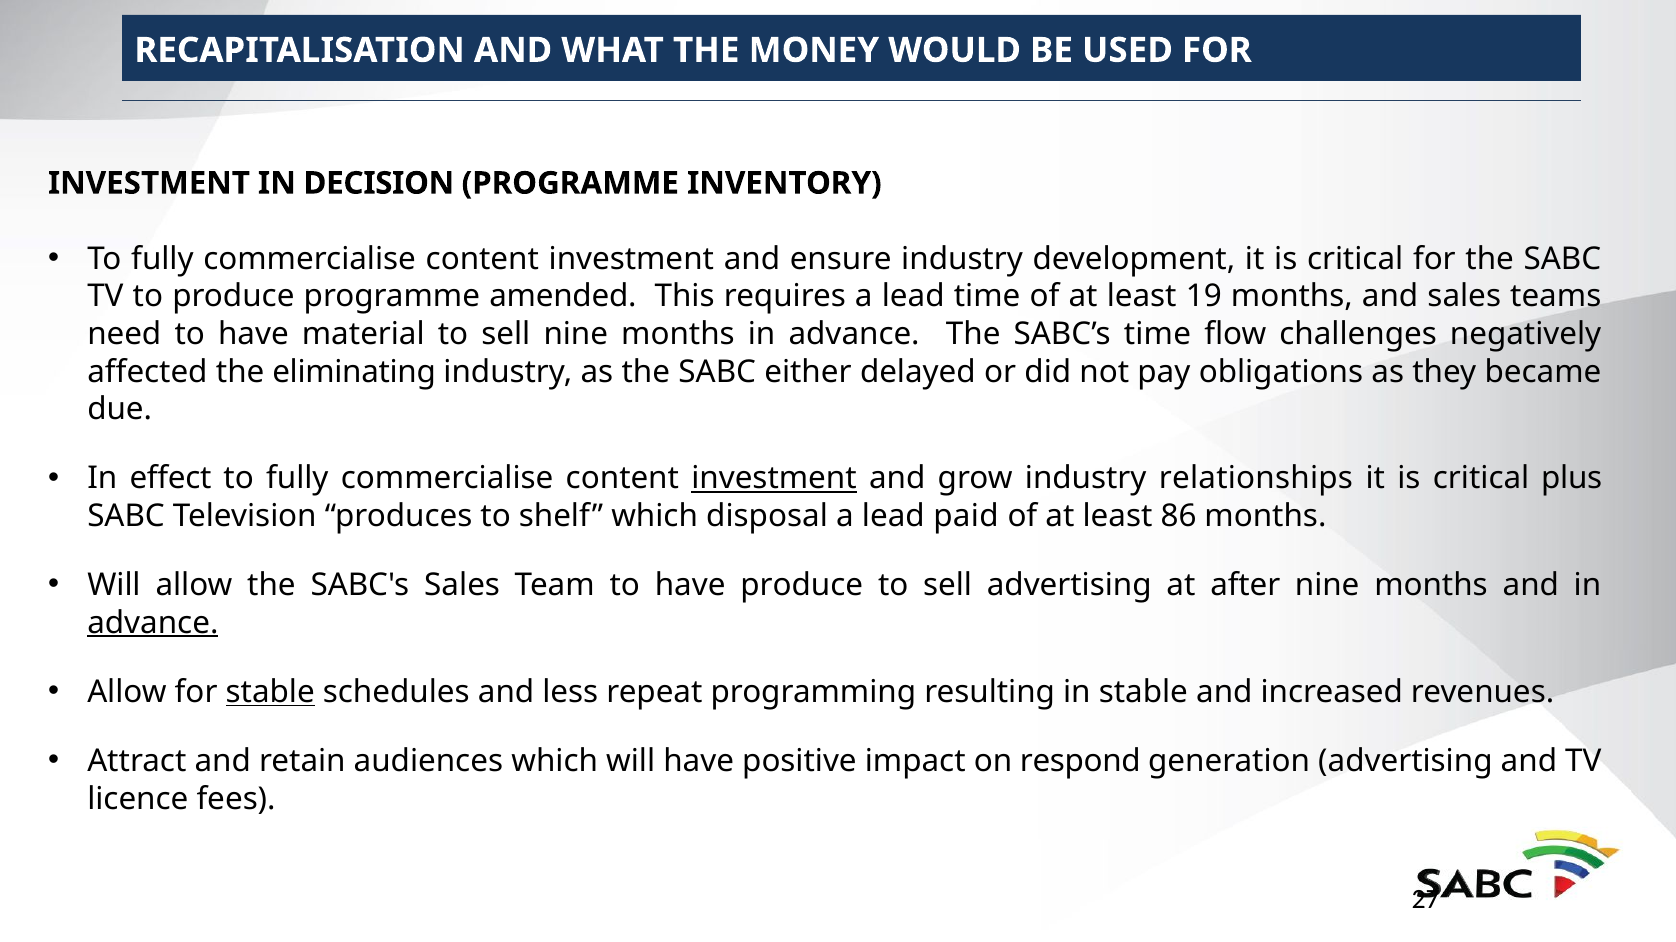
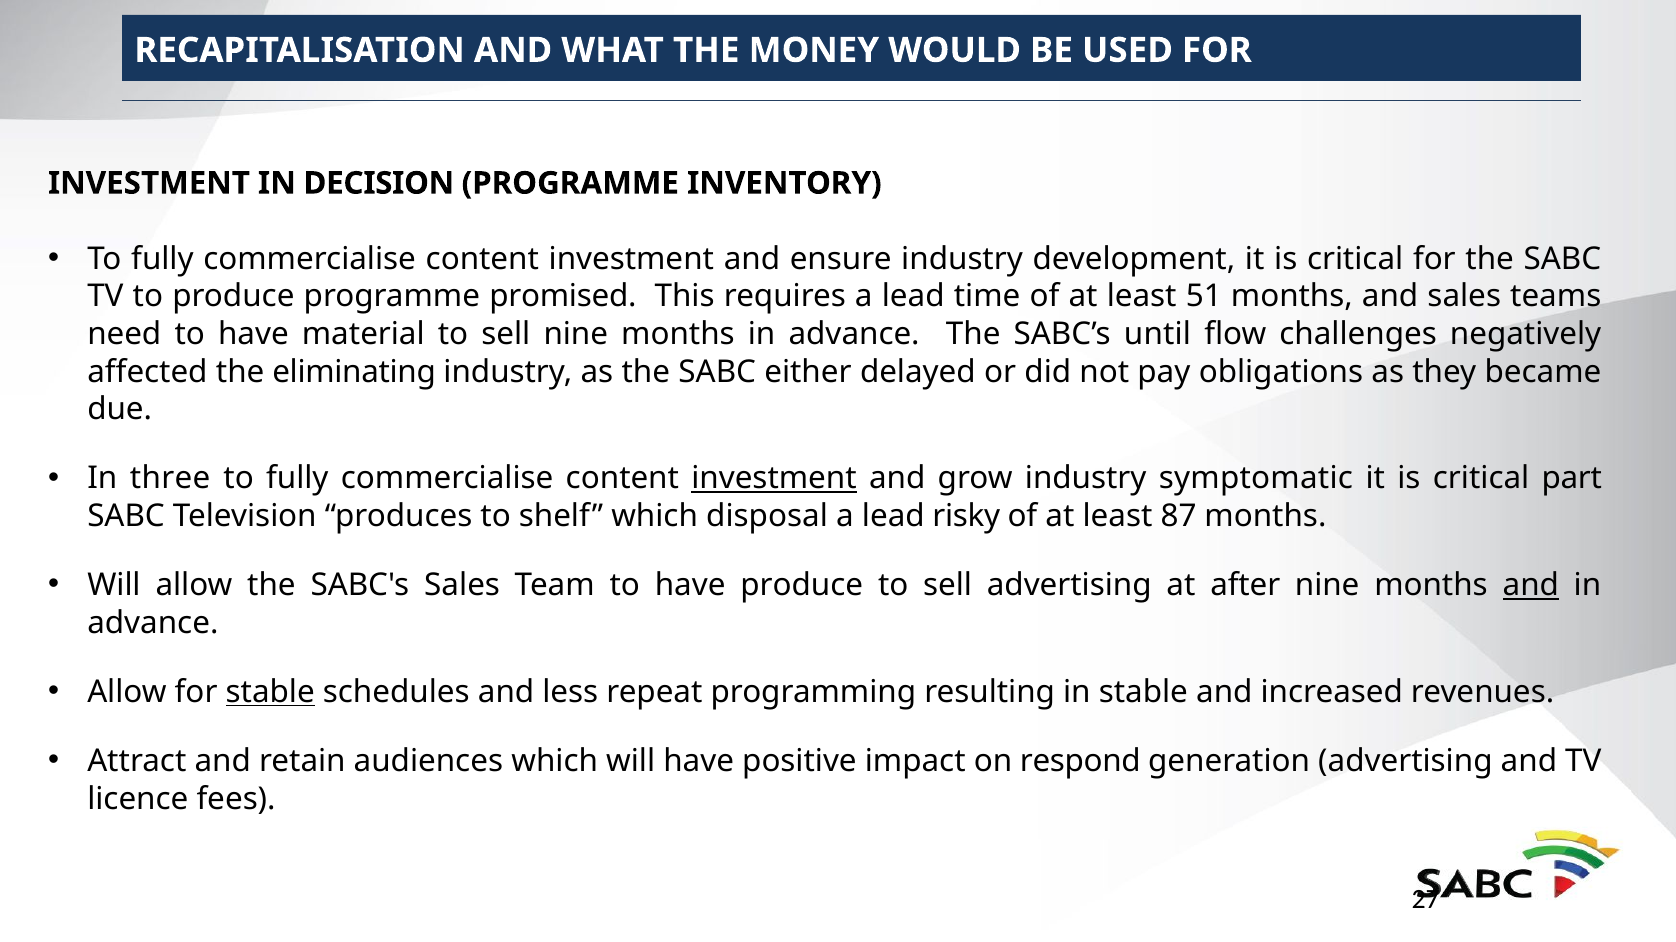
amended: amended -> promised (563, 297)
19: 19 -> 51 (1204, 297)
SABC’s time: time -> until (1157, 334)
effect: effect -> three (170, 479)
relationships: relationships -> symptomatic (1256, 479)
plus: plus -> part (1572, 479)
paid: paid -> risky (966, 517)
86: 86 -> 87 (1179, 517)
and underline: none -> present (1531, 586)
advance underline: present -> none (153, 623)
